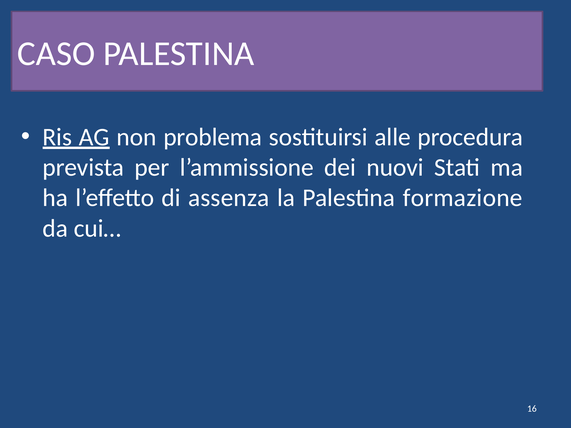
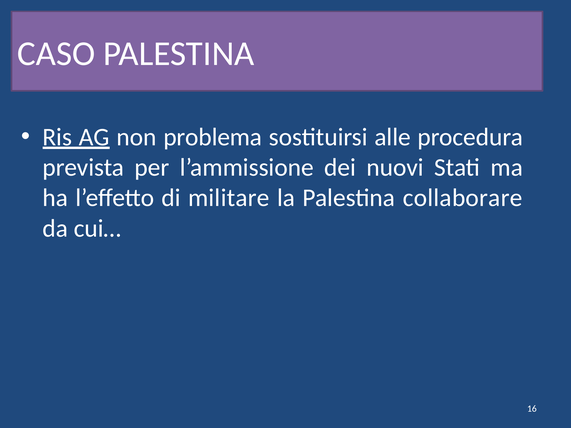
assenza: assenza -> militare (229, 198)
formazione: formazione -> collaborare (463, 198)
